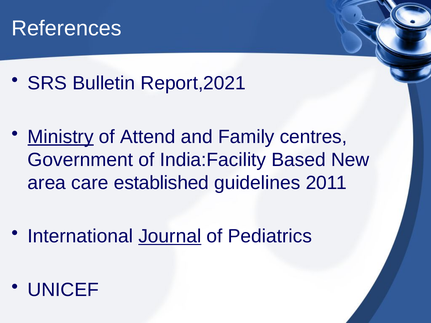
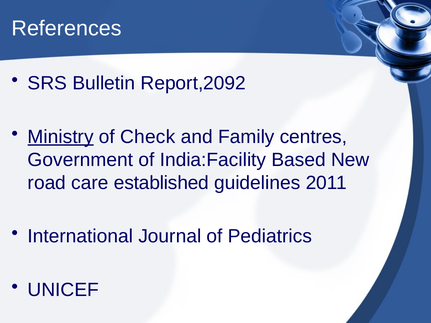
Report,2021: Report,2021 -> Report,2092 (193, 83)
Attend: Attend -> Check (148, 137)
area: area -> road (47, 183)
Journal underline: present -> none (170, 237)
